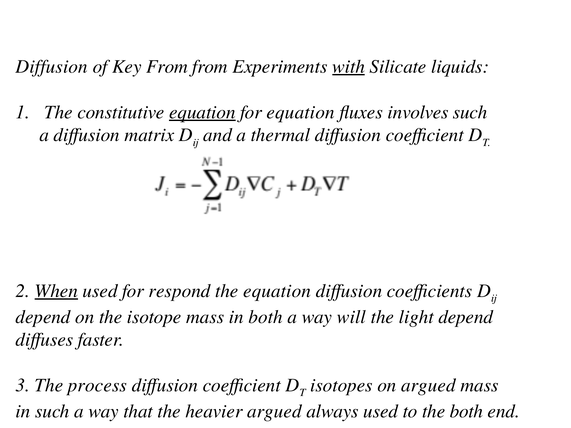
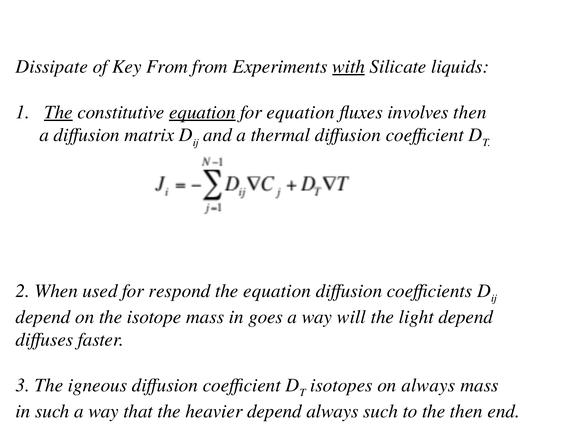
Diffusion: Diffusion -> Dissipate (52, 67)
The underline: none -> present (58, 112)
involves such: such -> then (470, 112)
When underline: present -> none (56, 291)
in both: both -> goes (266, 317)
process: process -> igneous (98, 385)
on argued: argued -> always (428, 385)
heavier argued: argued -> depend (274, 411)
always used: used -> such (381, 411)
the both: both -> then (466, 411)
